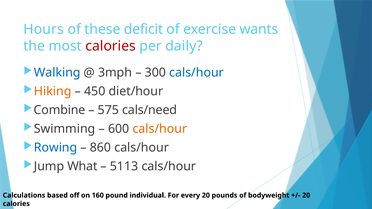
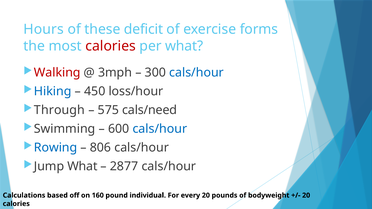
wants: wants -> forms (259, 29)
per daily: daily -> what (184, 46)
Walking colour: blue -> red (57, 73)
Hiking colour: orange -> blue (53, 91)
diet/hour: diet/hour -> loss/hour (136, 91)
Combine: Combine -> Through (59, 110)
cals/hour colour: orange -> blue (160, 129)
860: 860 -> 806 (100, 148)
5113: 5113 -> 2877 (124, 167)
